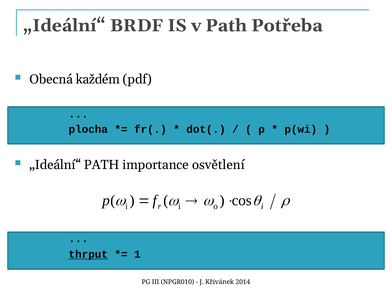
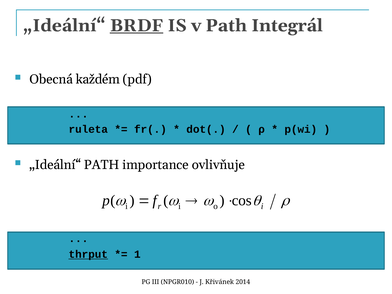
BRDF underline: none -> present (137, 26)
Potřeba: Potřeba -> Integrál (287, 26)
plocha: plocha -> ruleta (88, 129)
osvětlení: osvětlení -> ovlivňuje (218, 165)
